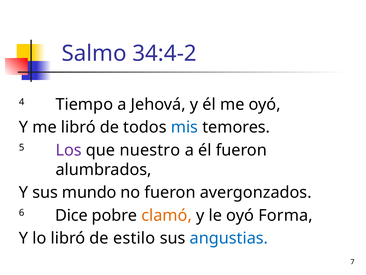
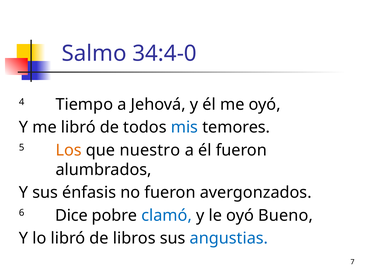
34:4-2: 34:4-2 -> 34:4-0 (165, 53)
Los colour: purple -> orange (69, 150)
mundo: mundo -> énfasis (89, 192)
clamó colour: orange -> blue (167, 215)
Forma: Forma -> Bueno (286, 215)
estilo: estilo -> libros (134, 238)
